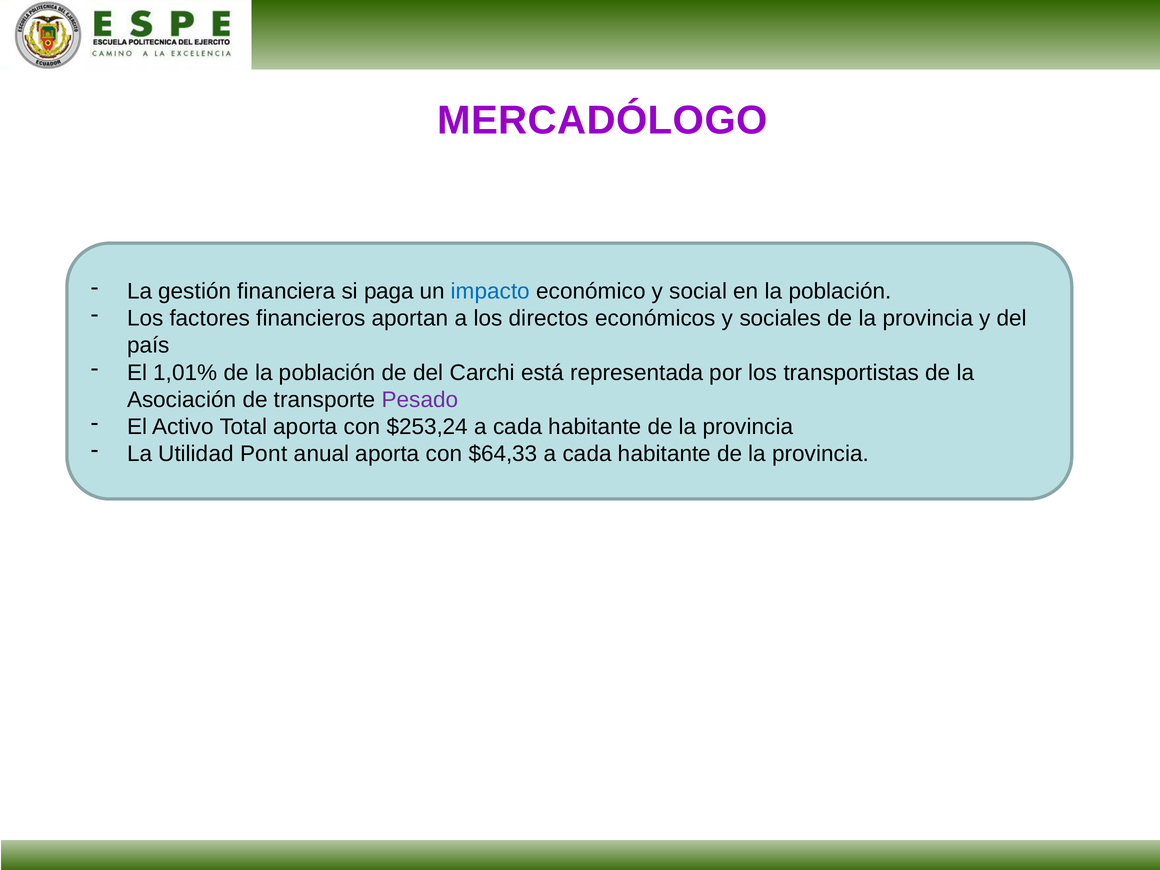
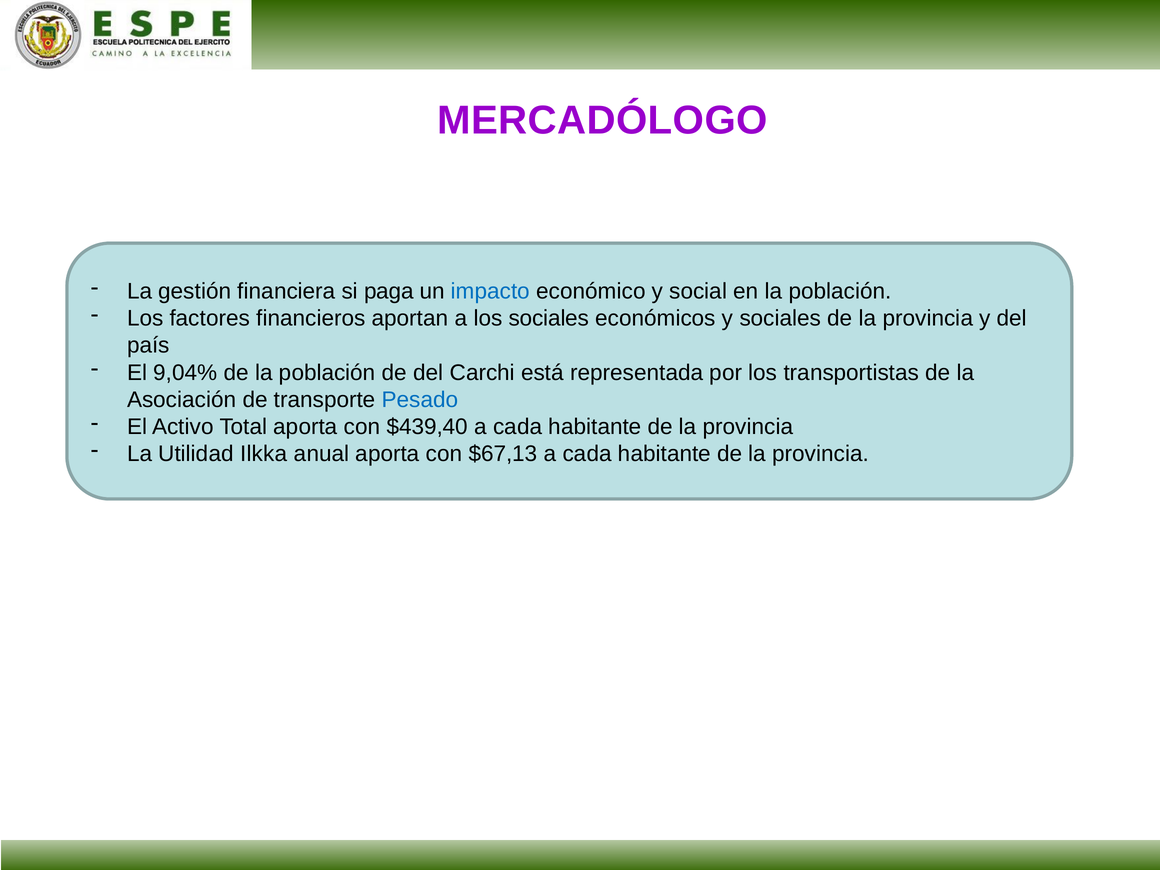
los directos: directos -> sociales (549, 318)
1,01%: 1,01% -> 9,04% (185, 373)
Pesado colour: purple -> blue (420, 400)
$253,24: $253,24 -> $439,40 (427, 427)
Pont: Pont -> Ilkka (264, 454)
$64,33: $64,33 -> $67,13 (503, 454)
